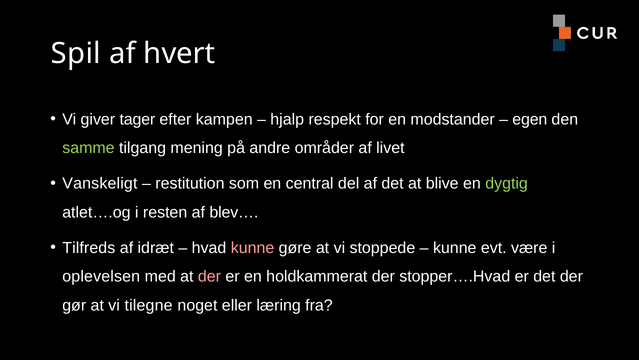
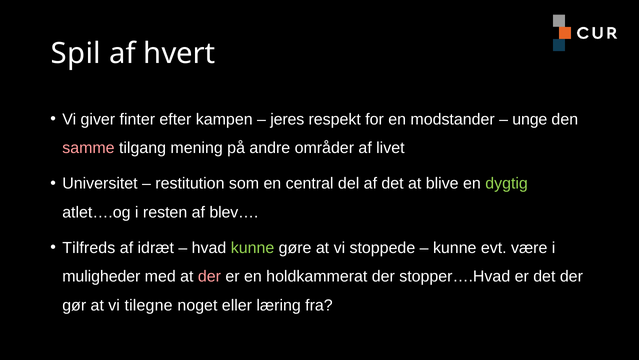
tager: tager -> finter (137, 119)
hjalp: hjalp -> jeres (287, 119)
egen: egen -> unge (530, 119)
samme colour: light green -> pink (88, 148)
Vanskeligt: Vanskeligt -> Universitet (100, 183)
kunne colour: pink -> light green (253, 248)
oplevelsen: oplevelsen -> muligheder (101, 276)
